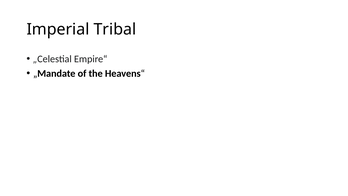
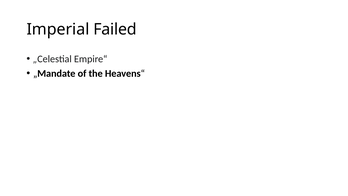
Tribal: Tribal -> Failed (115, 29)
